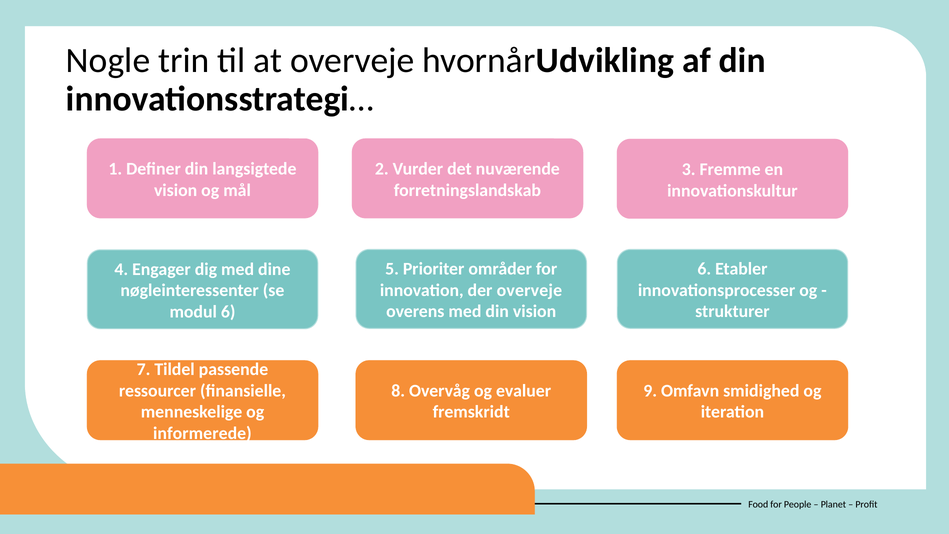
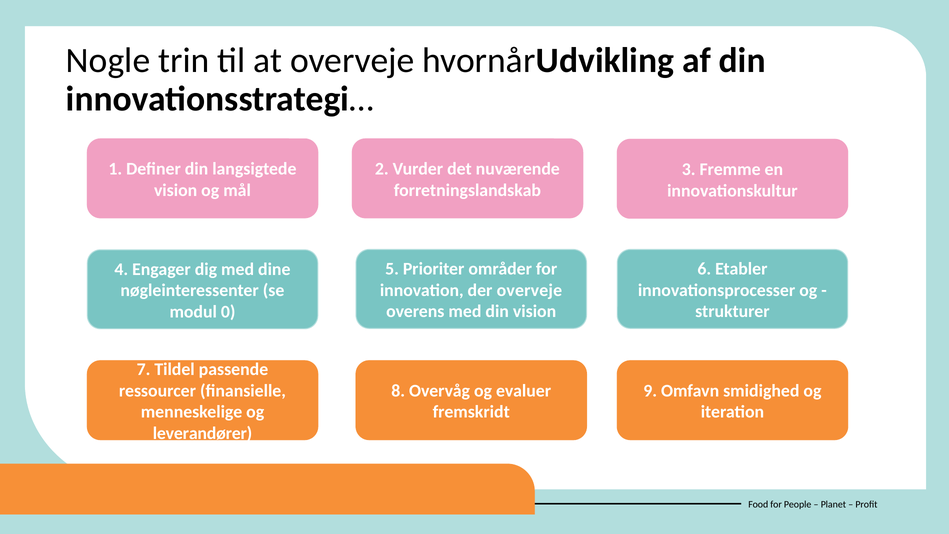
modul 6: 6 -> 0 (228, 312)
informerede: informerede -> leverandører (203, 433)
